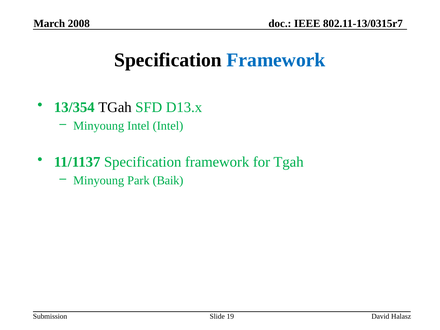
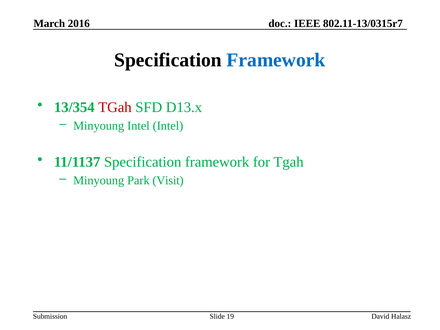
2008: 2008 -> 2016 (79, 23)
TGah colour: black -> red (115, 107)
Baik: Baik -> Visit (168, 181)
